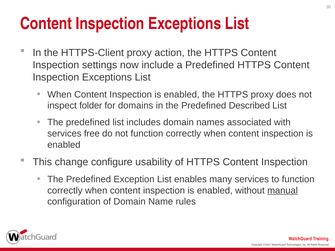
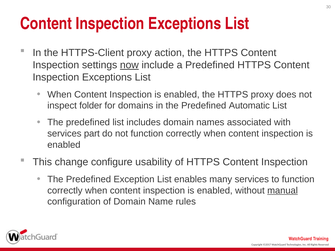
now underline: none -> present (129, 65)
Described: Described -> Automatic (249, 106)
free: free -> part (92, 134)
